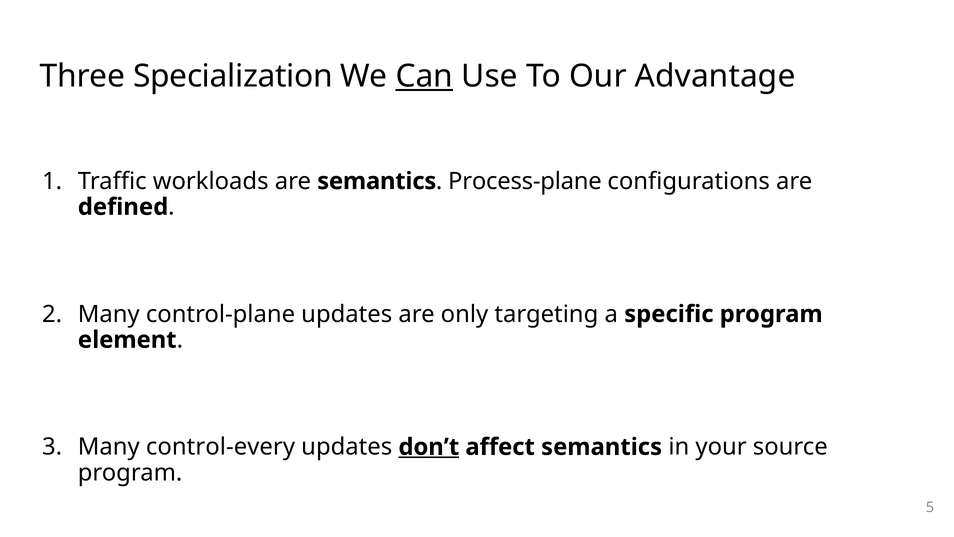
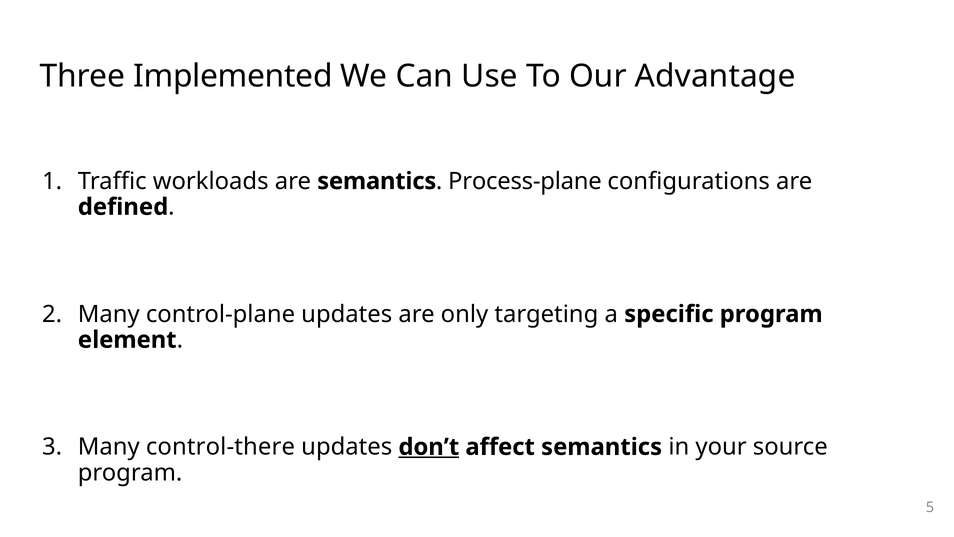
Specialization: Specialization -> Implemented (233, 76)
Can underline: present -> none (424, 76)
control-every: control-every -> control-there (220, 447)
